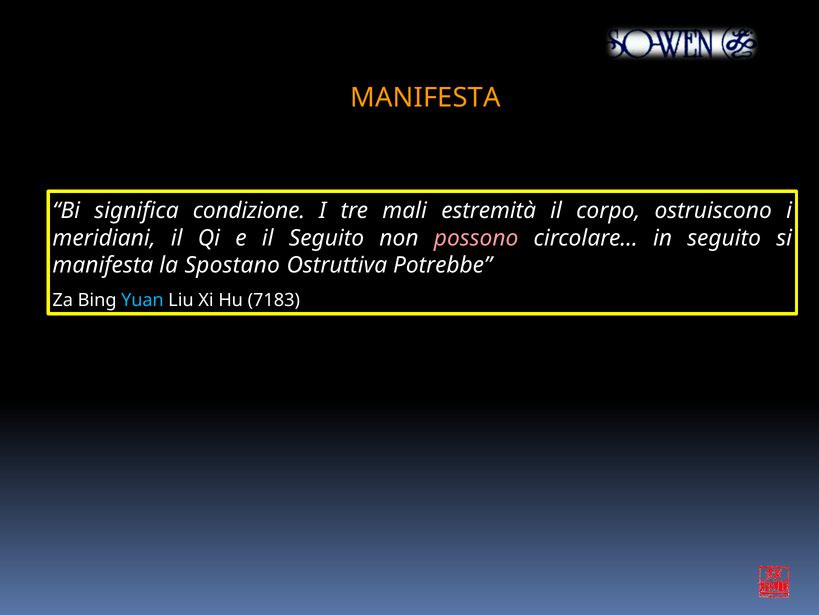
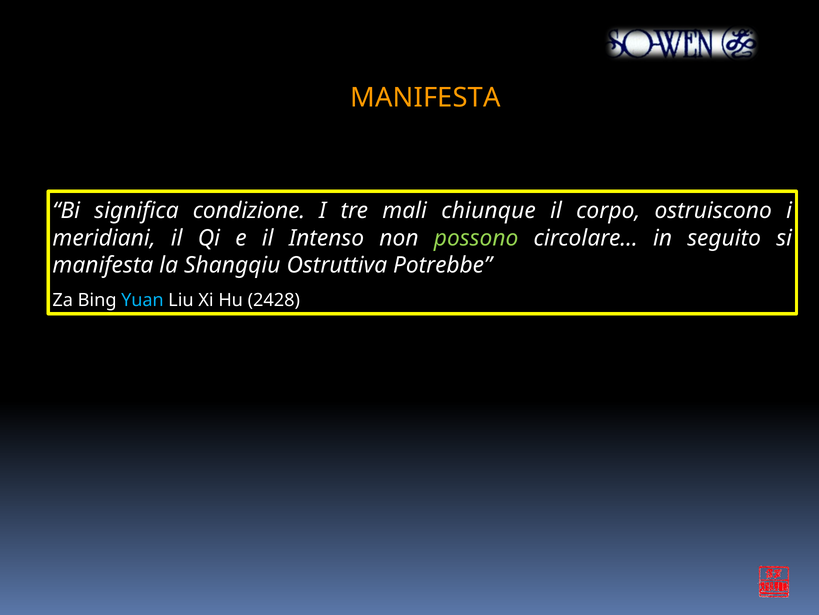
estremità: estremità -> chiunque (489, 211)
il Seguito: Seguito -> Intenso (326, 238)
possono colour: pink -> light green (476, 238)
Spostano: Spostano -> Shangqiu (232, 265)
7183: 7183 -> 2428 (274, 300)
